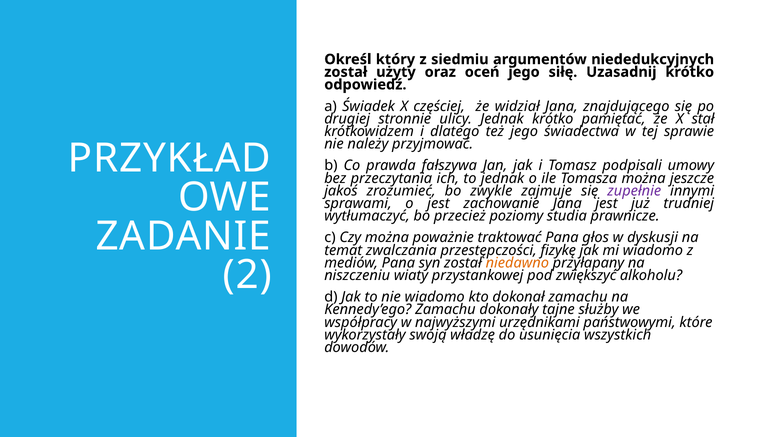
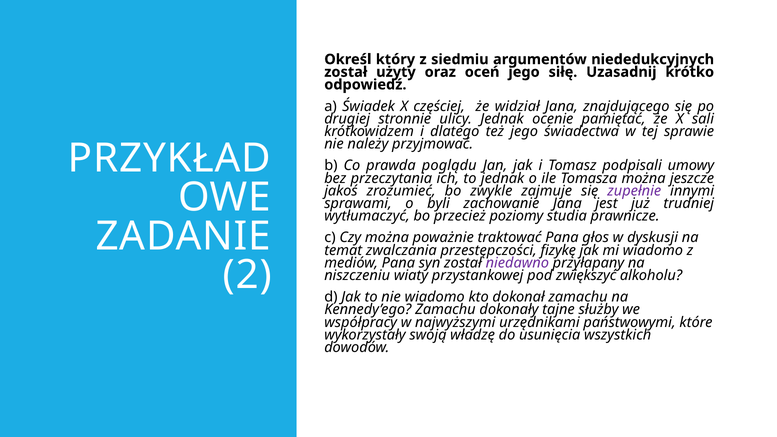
Jednak krótko: krótko -> ocenie (553, 119)
stał: stał -> sali (703, 119)
fałszywa: fałszywa -> poglądu (449, 166)
o jest: jest -> byli (439, 203)
niedawno colour: orange -> purple (517, 263)
